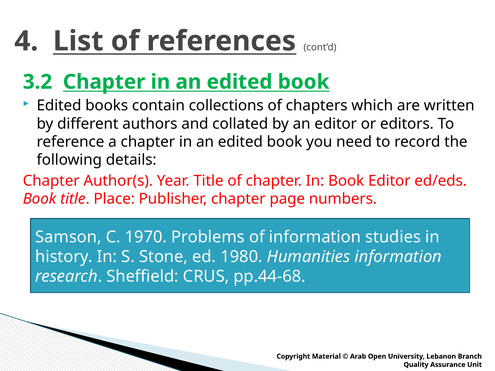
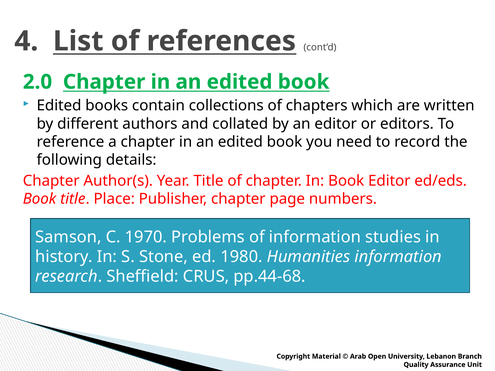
3.2: 3.2 -> 2.0 (37, 82)
